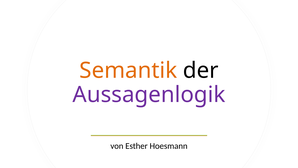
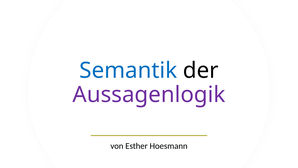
Semantik colour: orange -> blue (128, 70)
